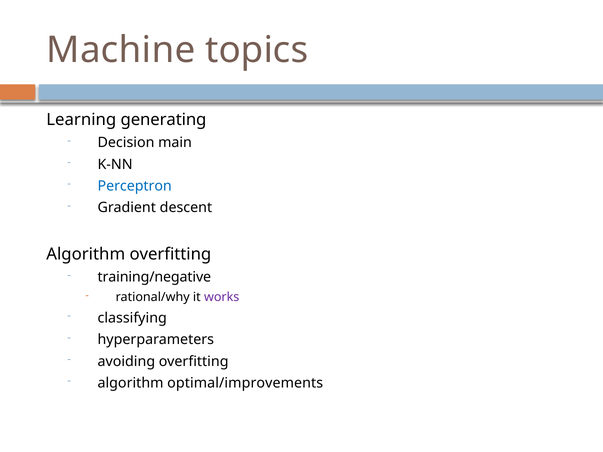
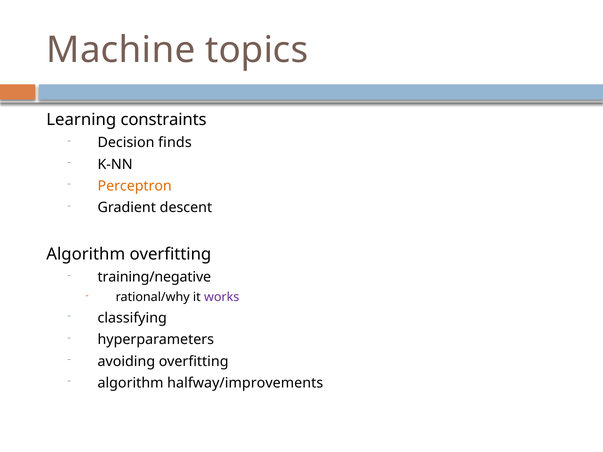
generating: generating -> constraints (164, 120)
main: main -> finds (175, 143)
Perceptron colour: blue -> orange (135, 186)
optimal/improvements: optimal/improvements -> halfway/improvements (245, 383)
